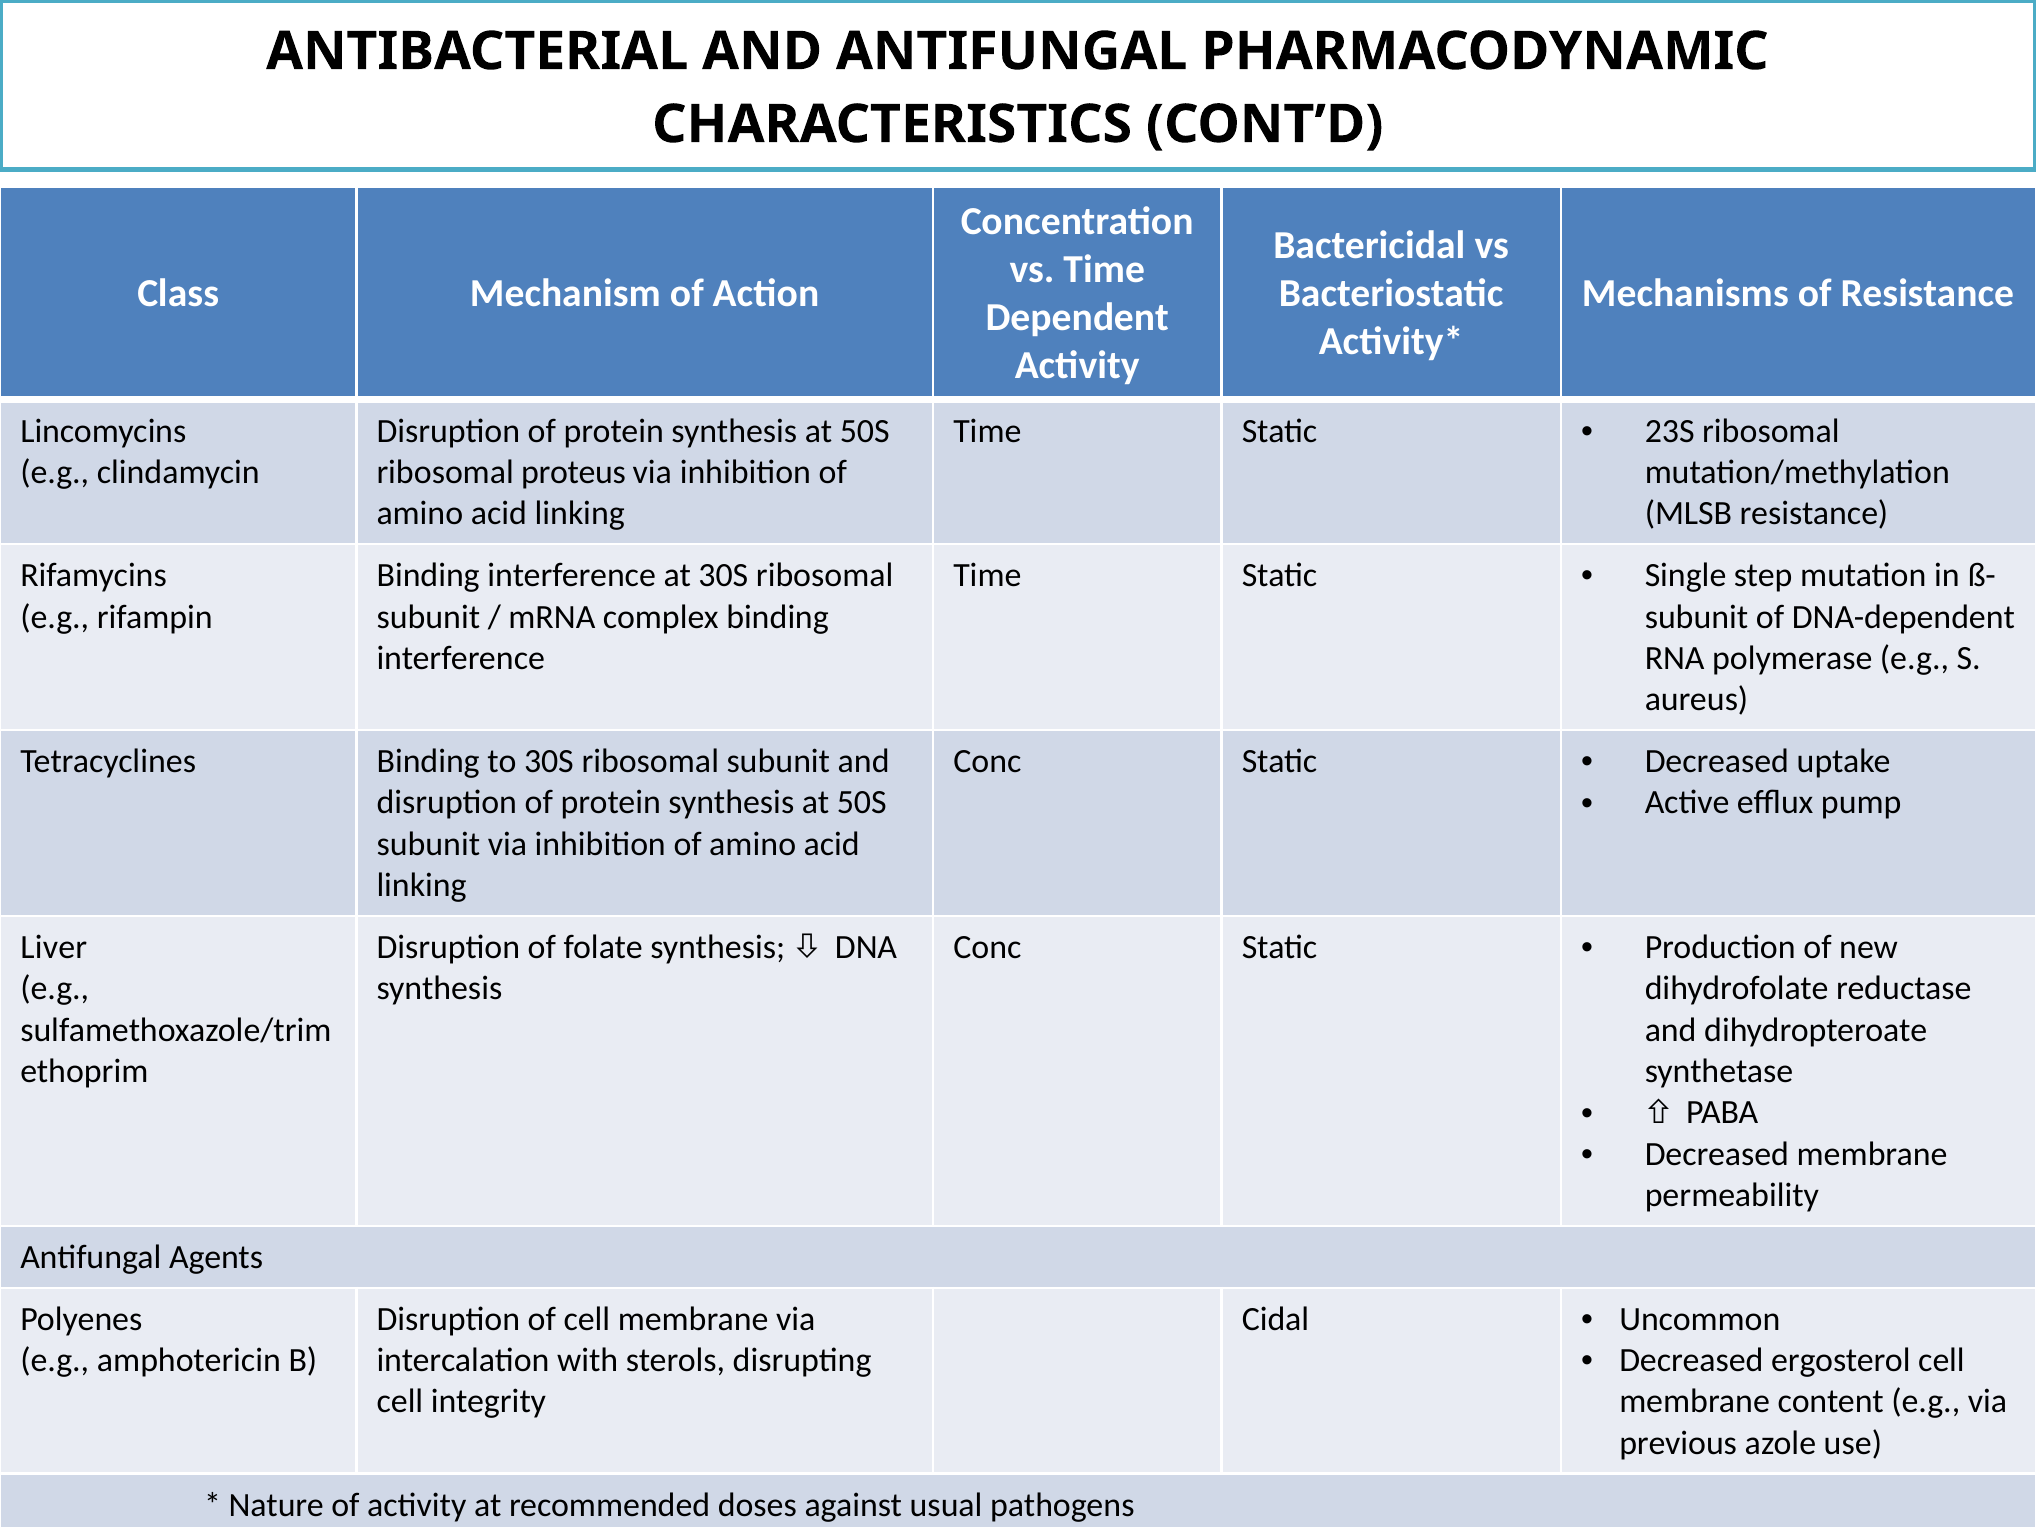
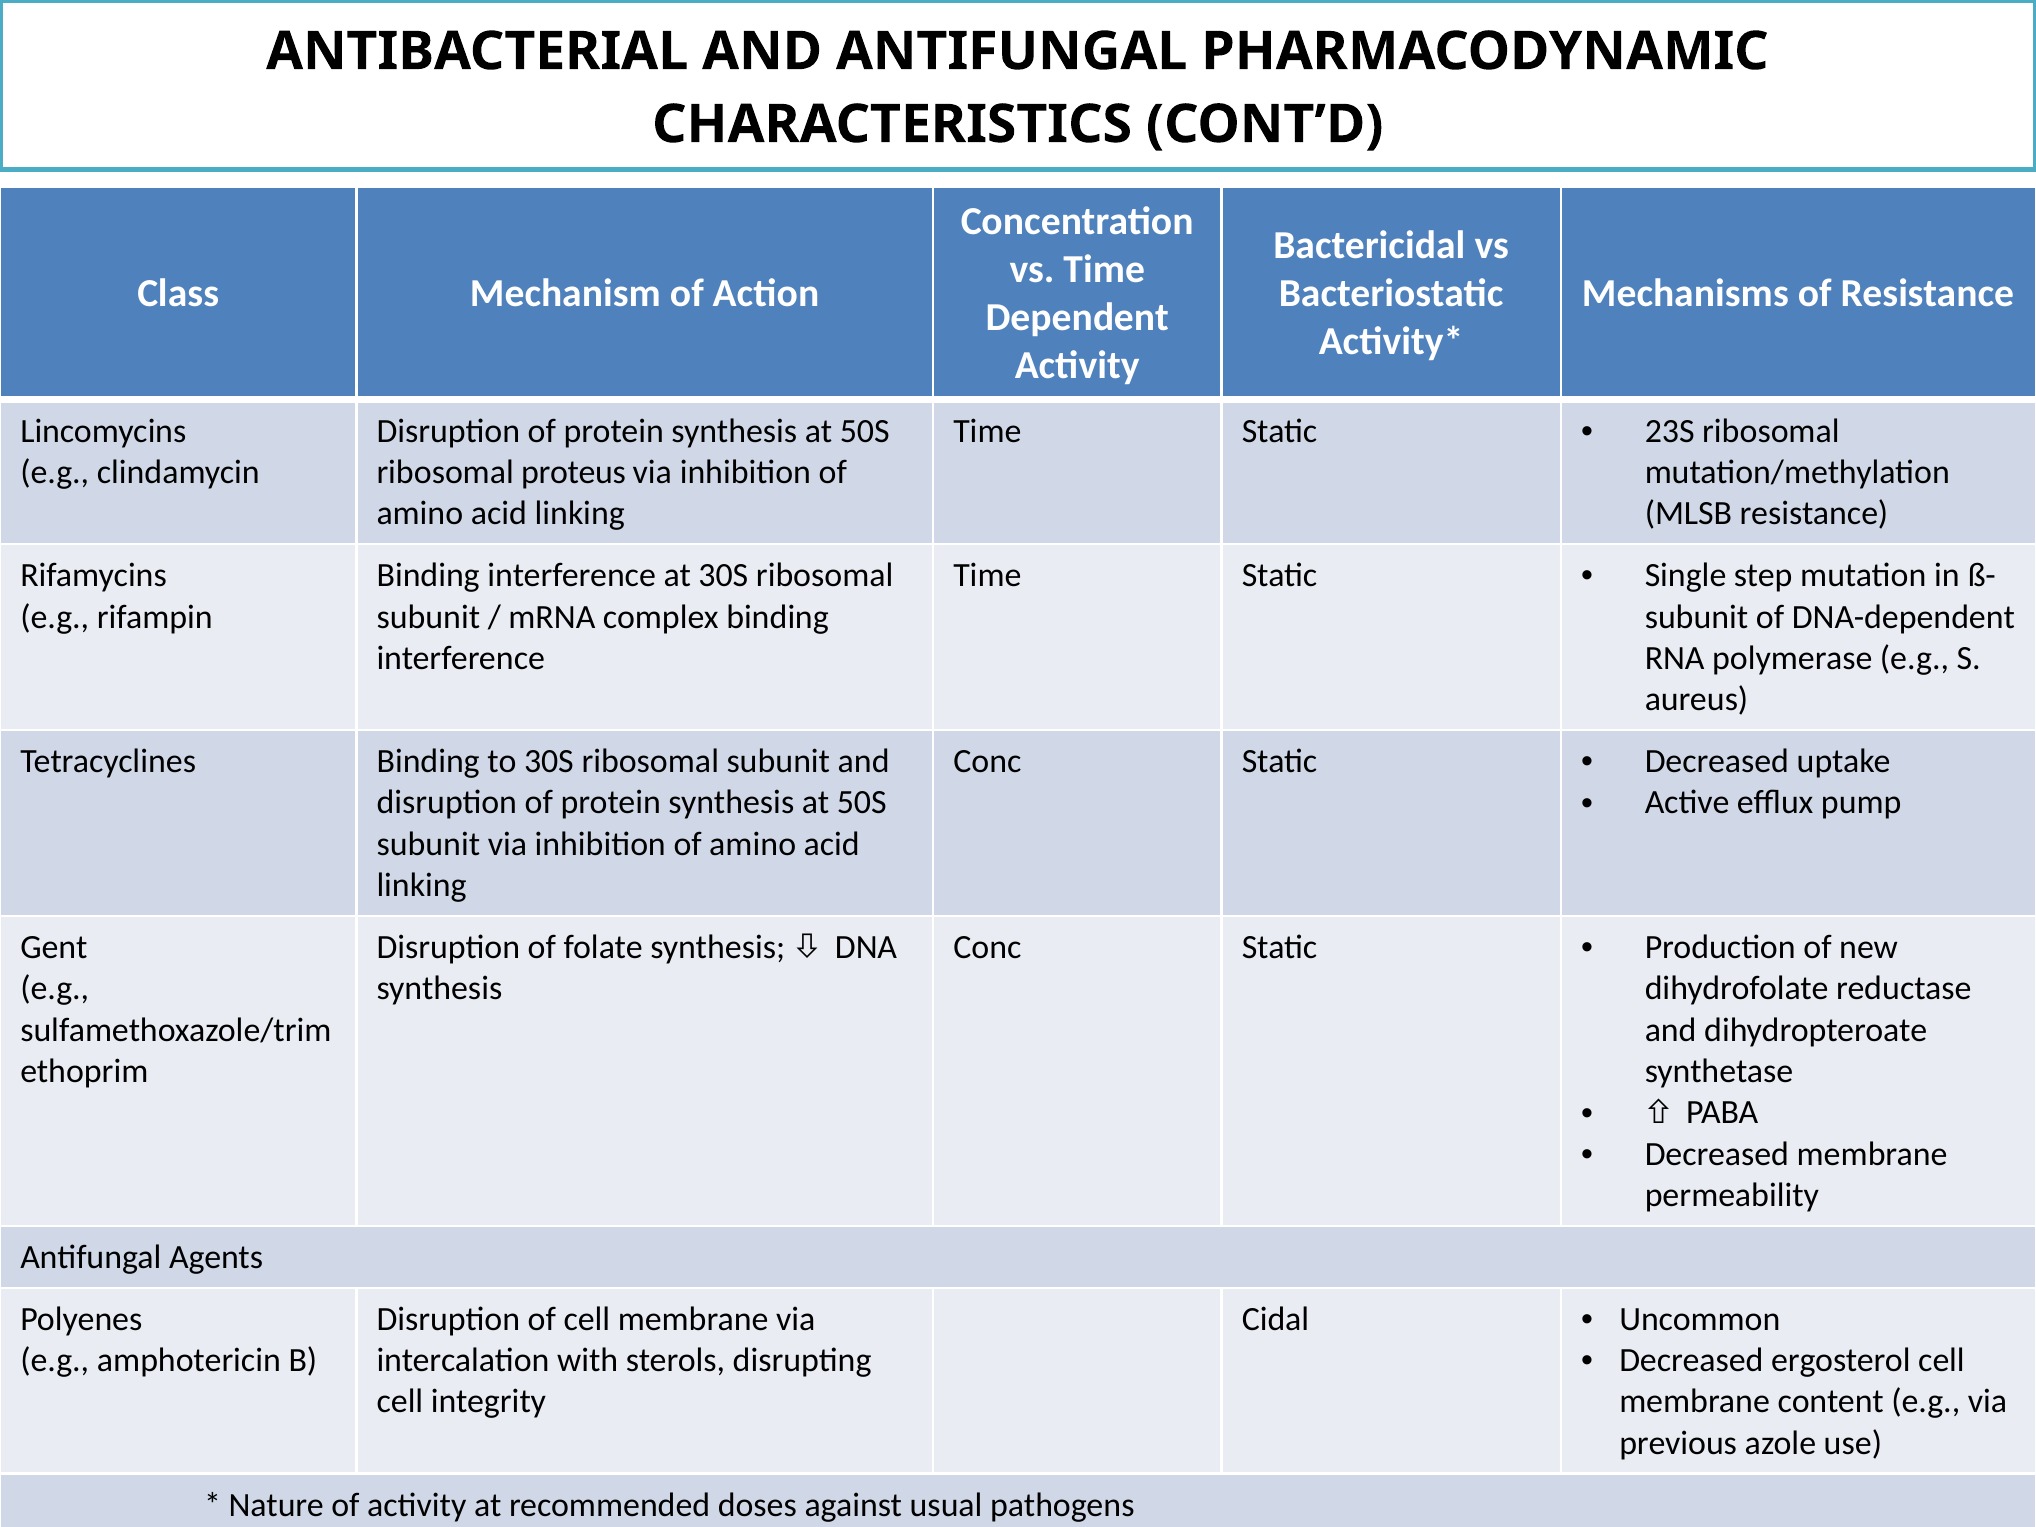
Liver: Liver -> Gent (54, 947)
